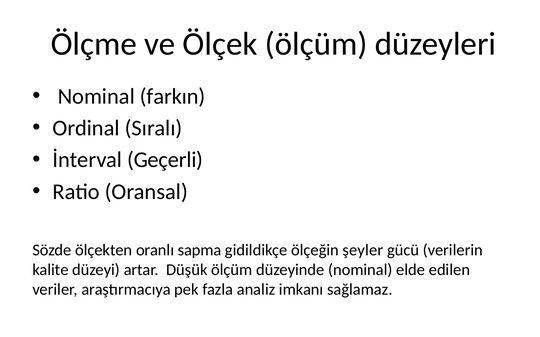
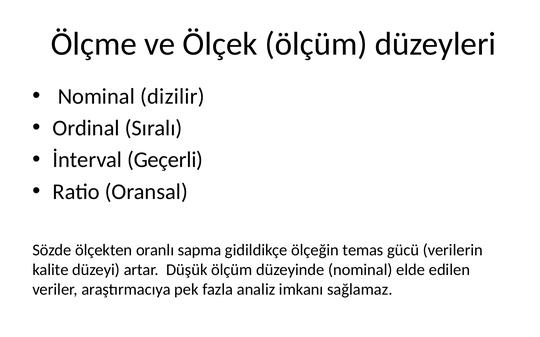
farkın: farkın -> dizilir (173, 97)
şeyler: şeyler -> temas (363, 250)
